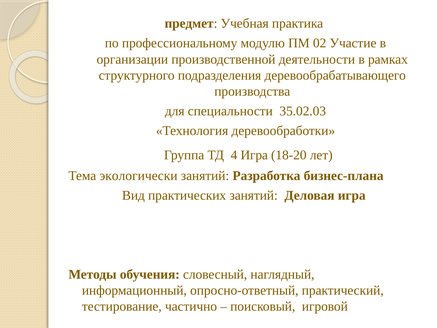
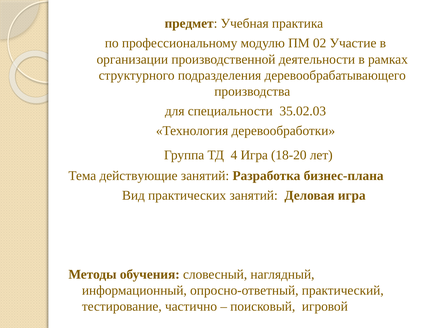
экологически: экологически -> действующие (139, 176)
